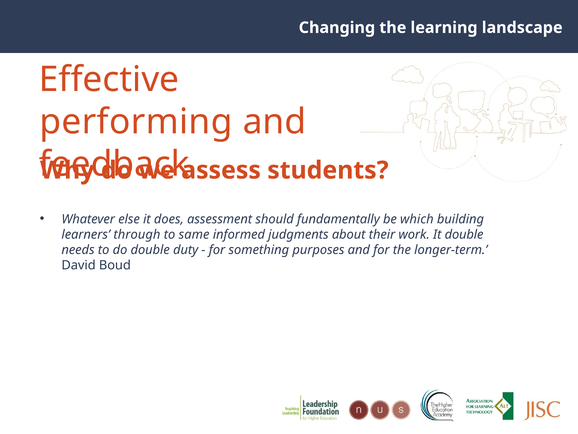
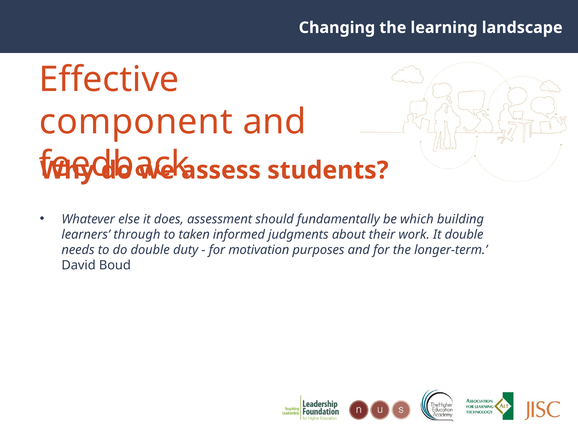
performing: performing -> component (136, 122)
same: same -> taken (194, 234)
something: something -> motivation (259, 250)
